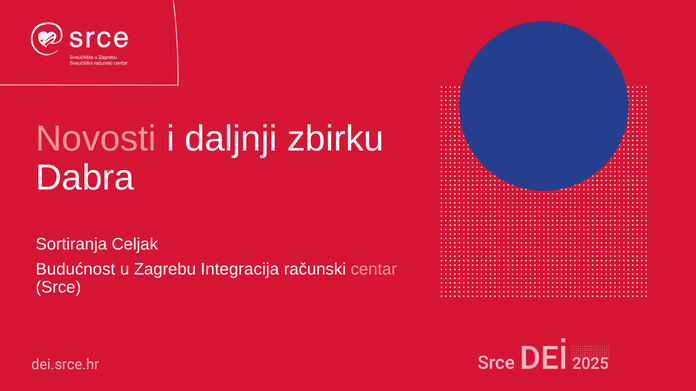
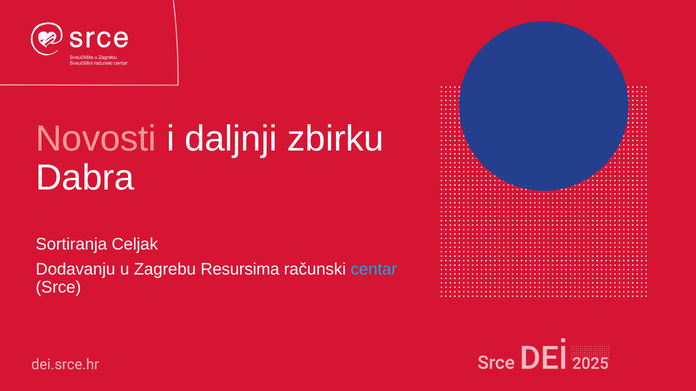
Budućnost: Budućnost -> Dodavanju (76, 270)
Integracija: Integracija -> Resursima (240, 270)
centar colour: pink -> light blue (374, 270)
